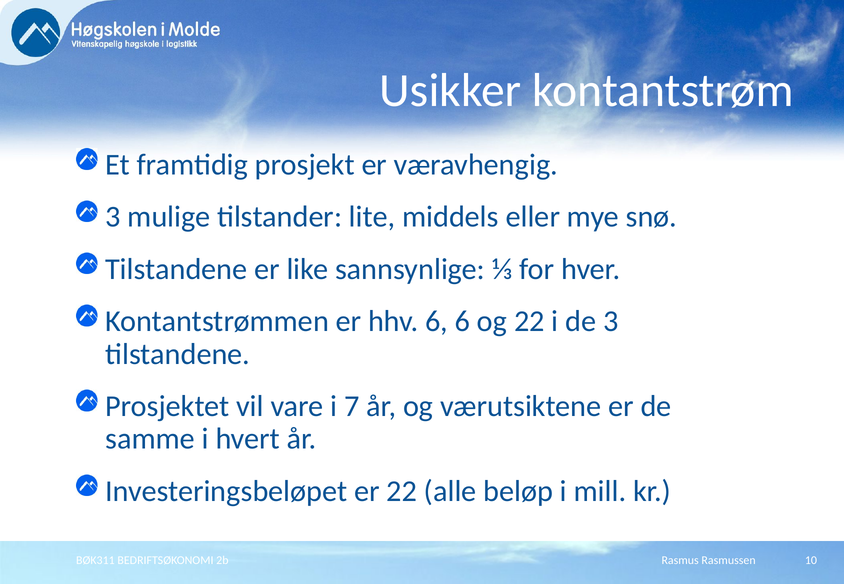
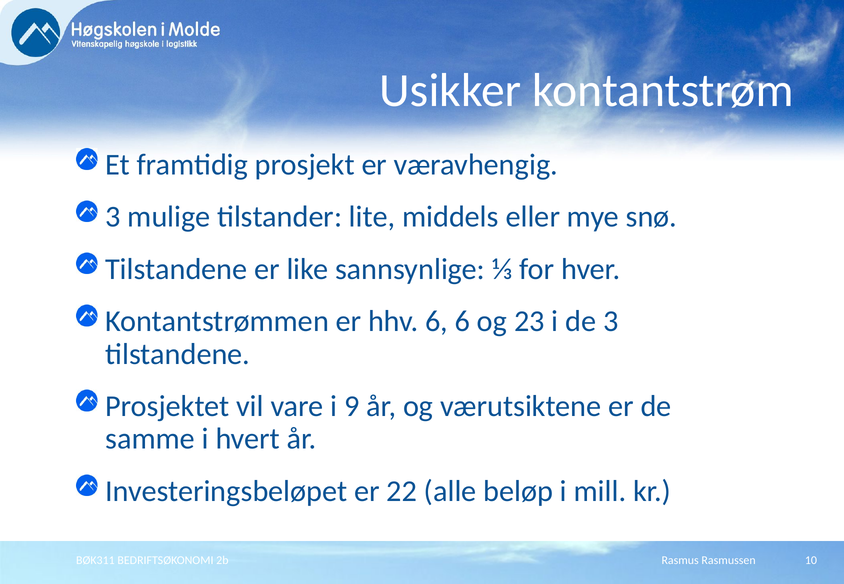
og 22: 22 -> 23 (529, 321)
7: 7 -> 9 (352, 406)
